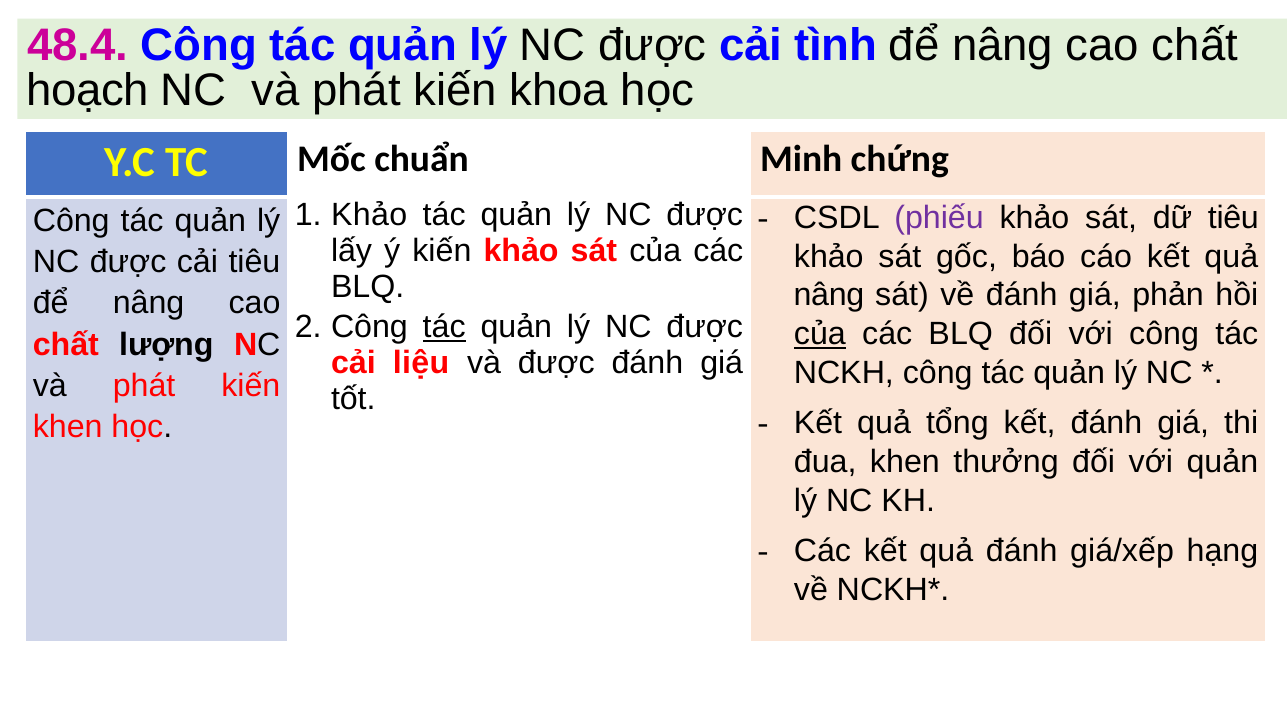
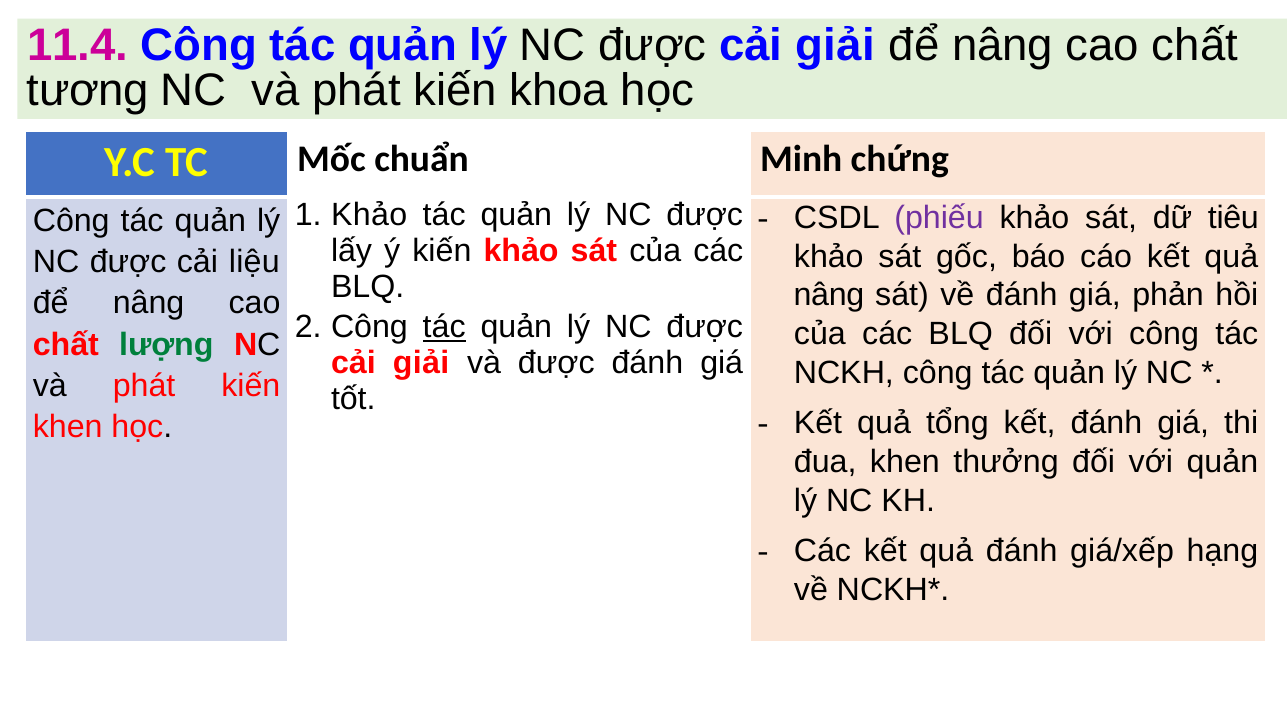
48.4: 48.4 -> 11.4 (78, 45)
tình: tình -> giải (835, 45)
hoạch: hoạch -> tương (88, 91)
cải tiêu: tiêu -> liệu (254, 262)
của underline: present -> none (820, 334)
lượng colour: black -> green (166, 344)
liệu: liệu -> giải (421, 363)
